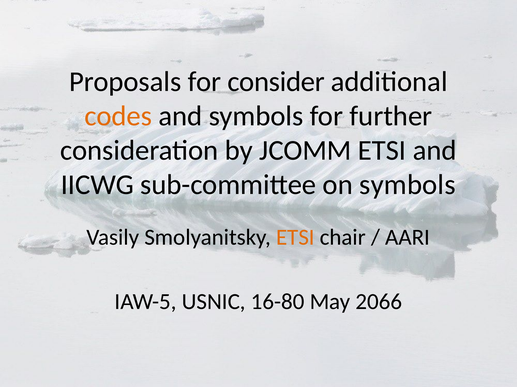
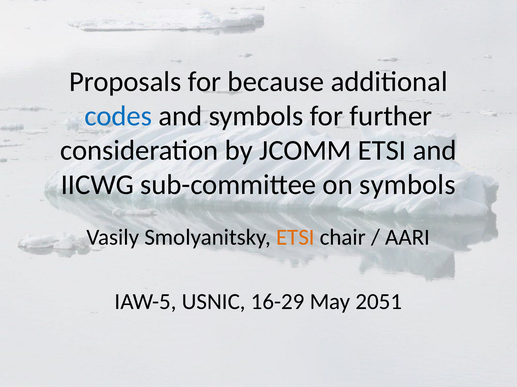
consider: consider -> because (276, 82)
codes colour: orange -> blue (118, 116)
16-80: 16-80 -> 16-29 (278, 302)
2066: 2066 -> 2051 (379, 302)
